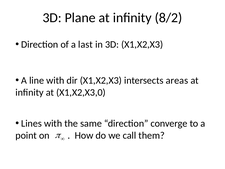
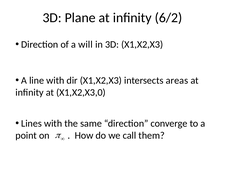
8/2: 8/2 -> 6/2 (169, 18)
last: last -> will (85, 44)
